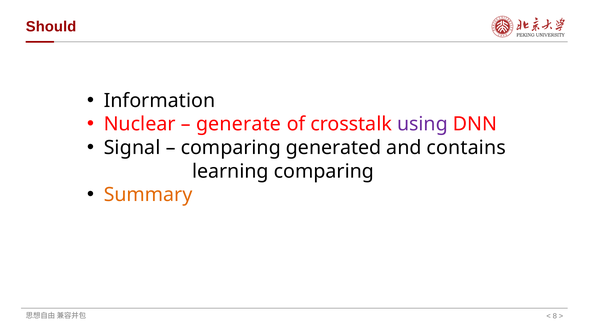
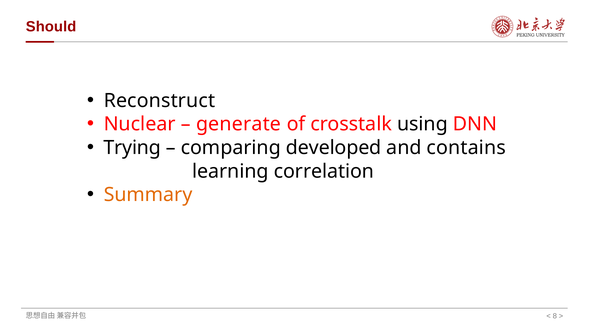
Information: Information -> Reconstruct (159, 101)
using colour: purple -> black (422, 124)
Signal: Signal -> Trying (132, 148)
generated: generated -> developed (334, 148)
learning comparing: comparing -> correlation (324, 171)
